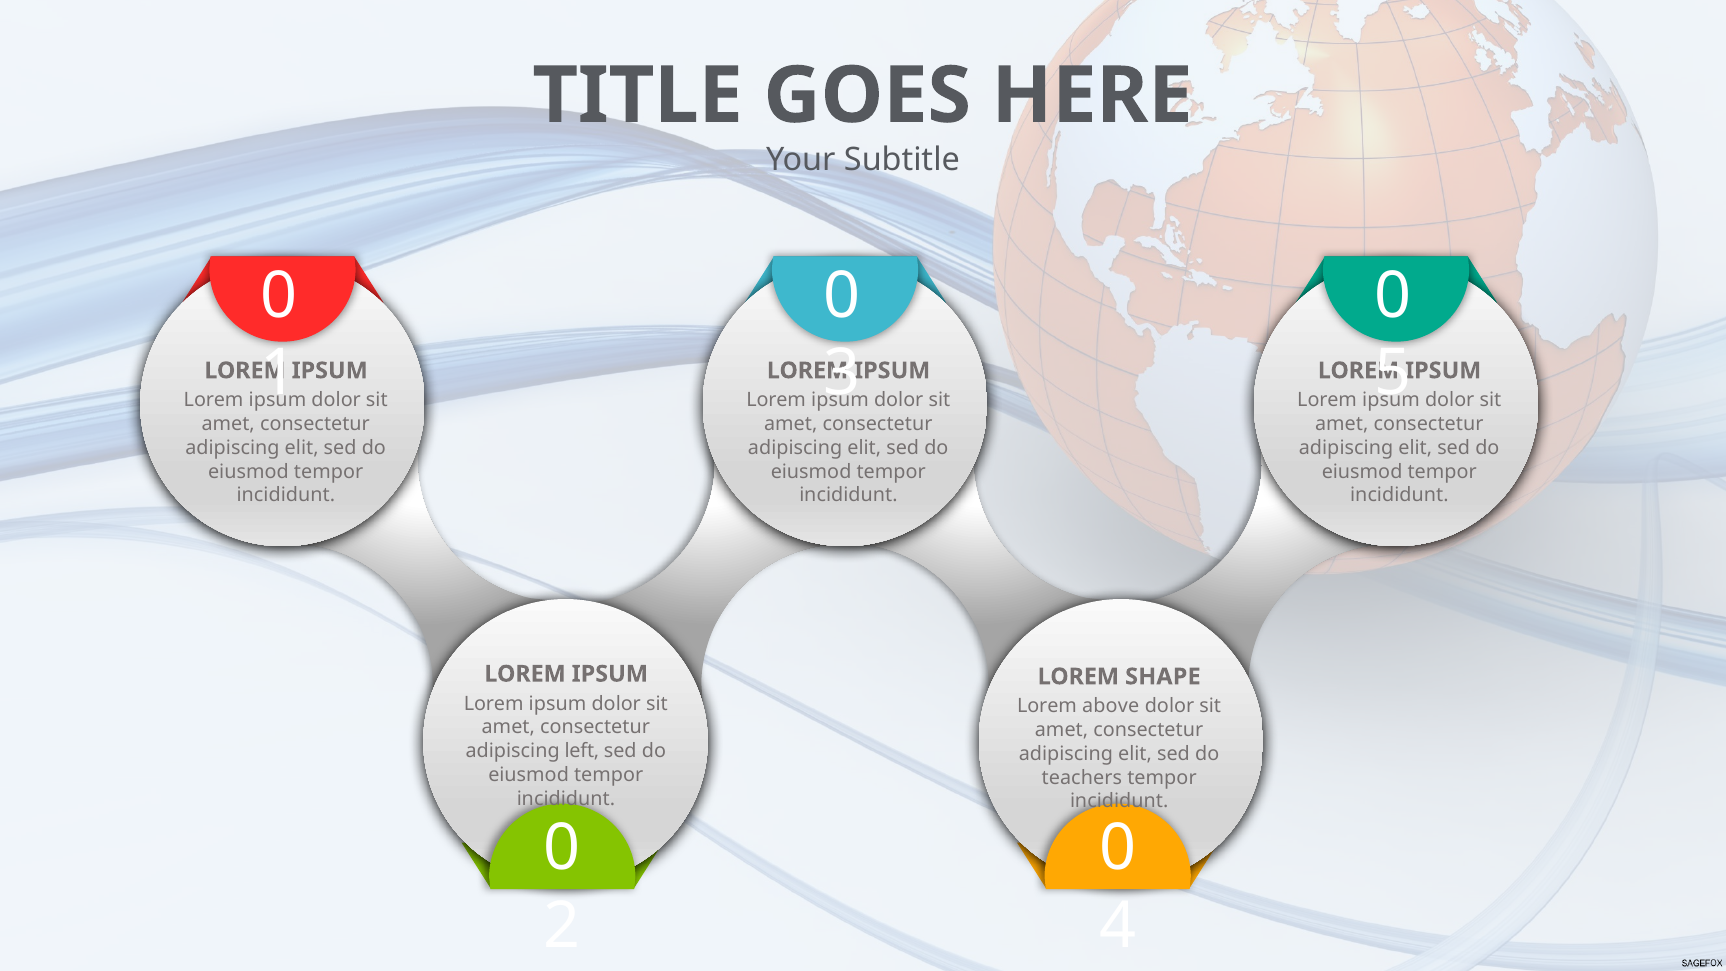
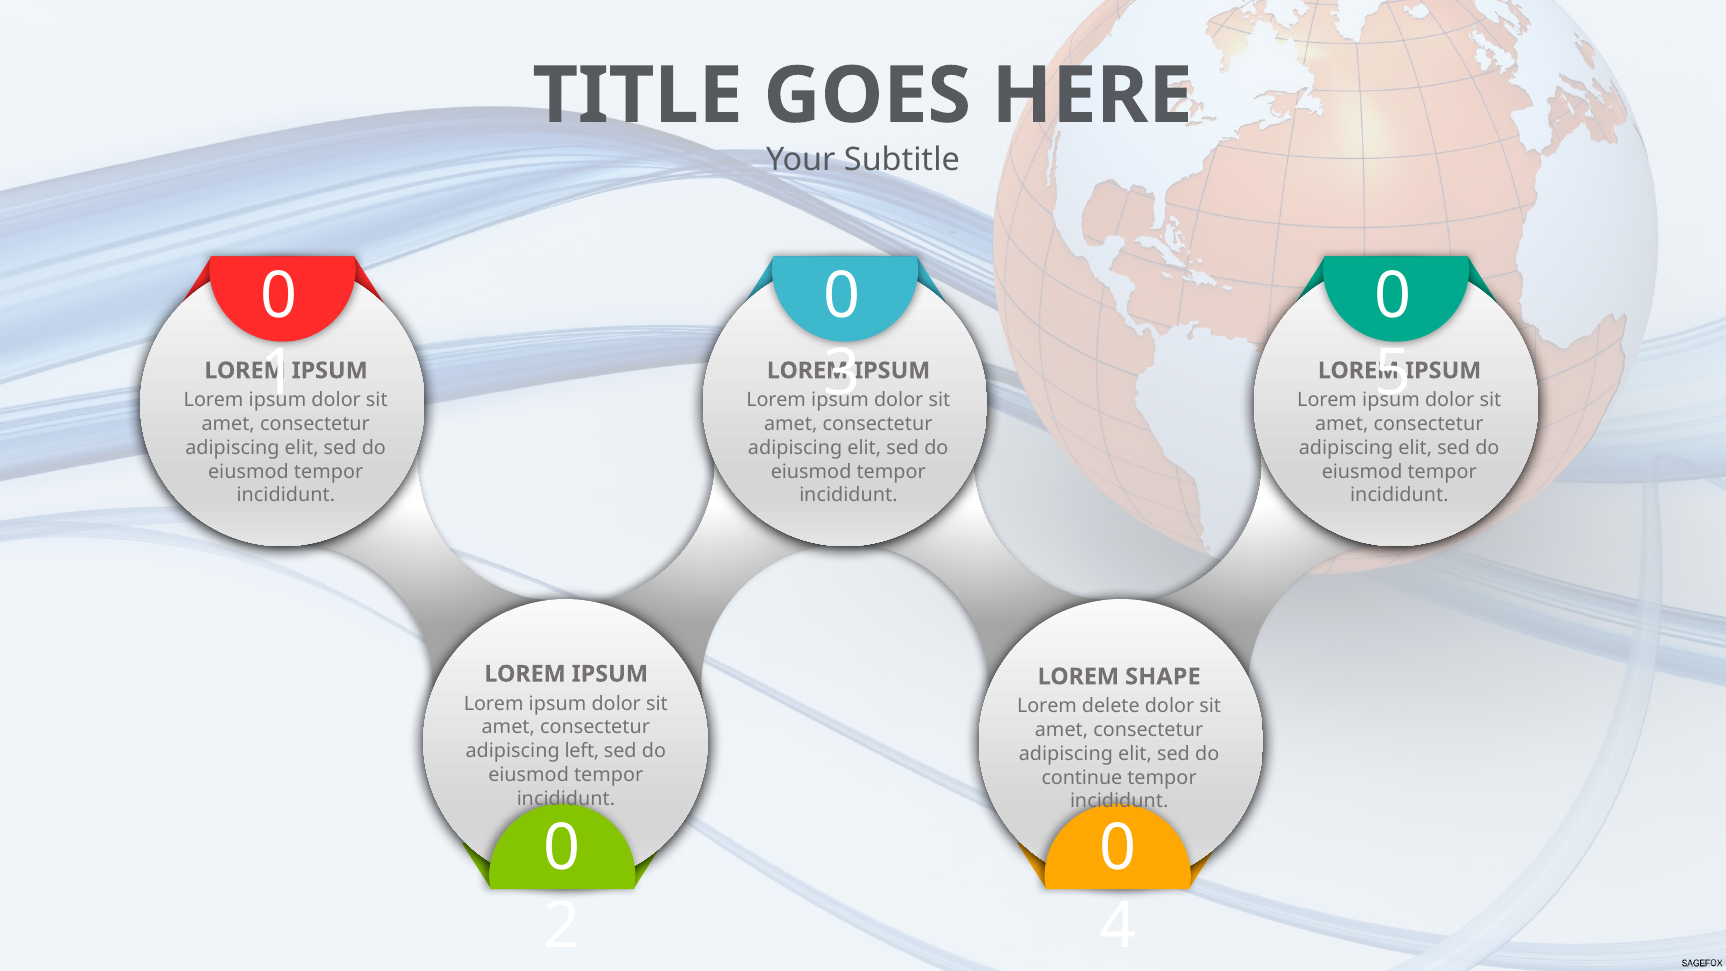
above: above -> delete (1111, 706)
teachers: teachers -> continue (1082, 777)
